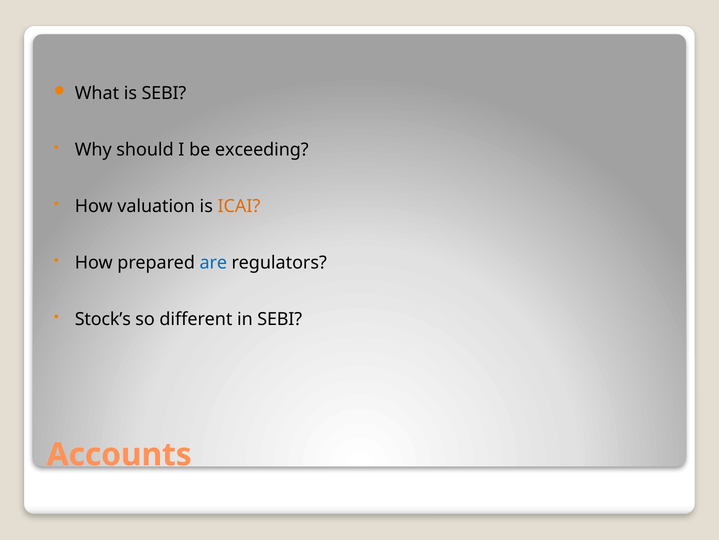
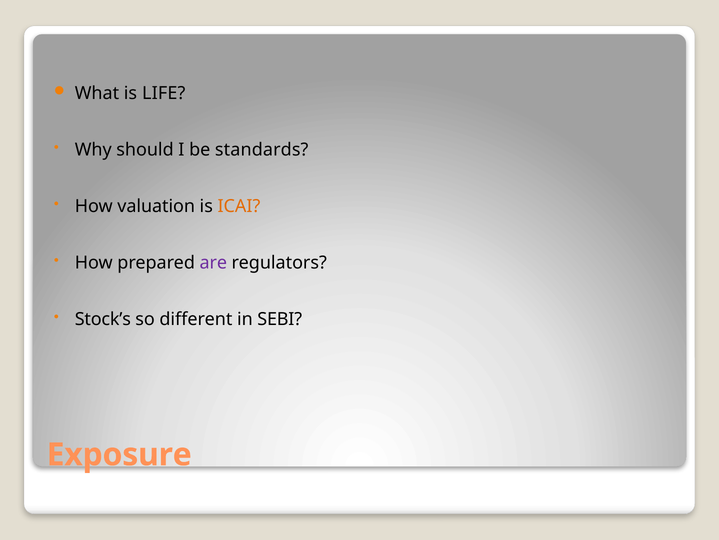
is SEBI: SEBI -> LIFE (164, 93)
exceeding: exceeding -> standards (262, 150)
are colour: blue -> purple (213, 263)
Accounts: Accounts -> Exposure (119, 454)
